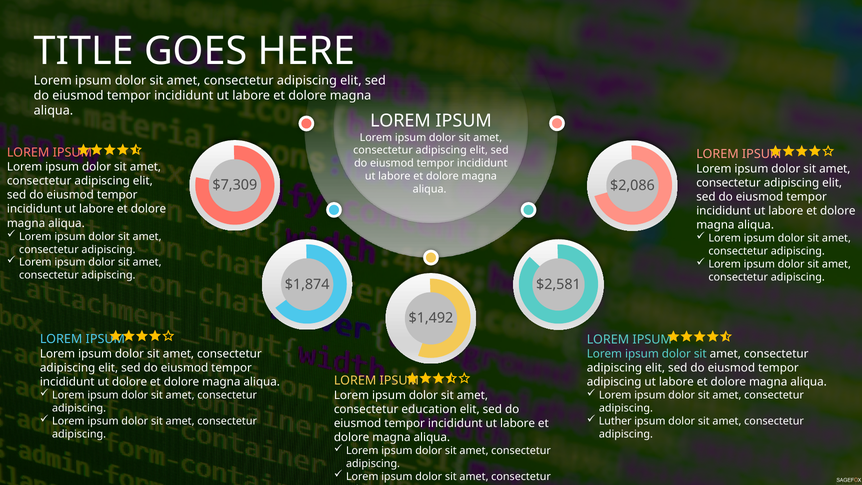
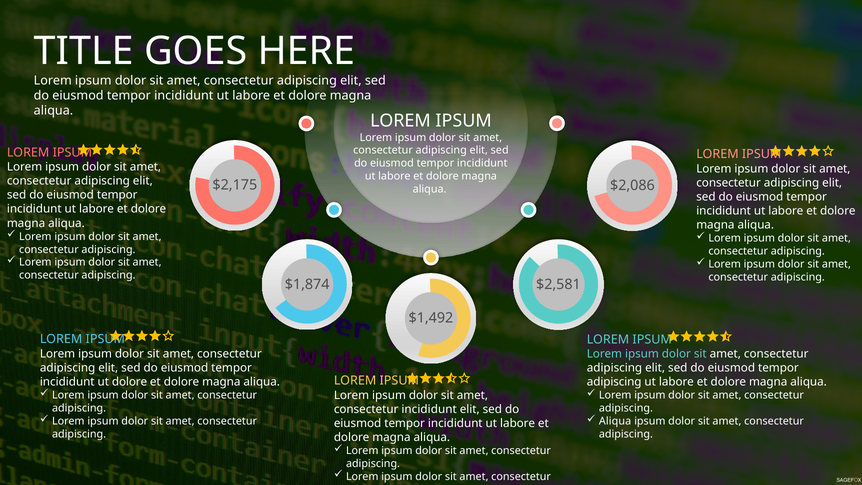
$7,309: $7,309 -> $2,175 (235, 185)
consectetur education: education -> incididunt (429, 409)
Luther: Luther -> Aliqua (615, 421)
